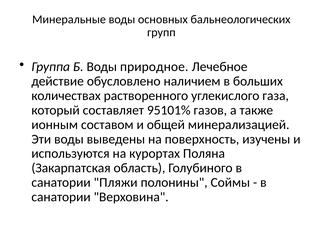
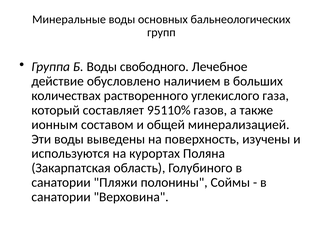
природное: природное -> свободного (154, 67)
95101%: 95101% -> 95110% (169, 110)
